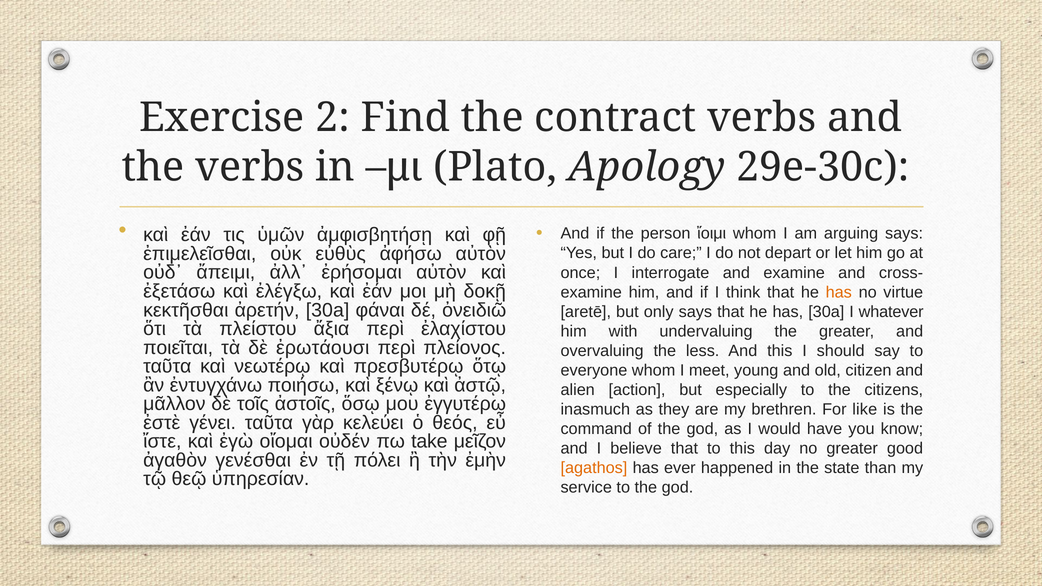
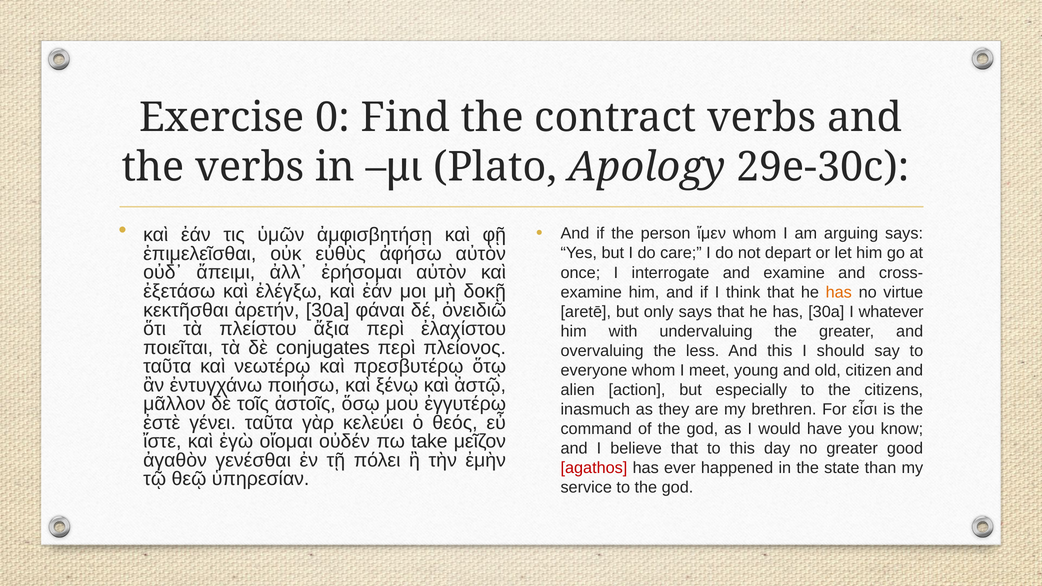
2: 2 -> 0 (333, 118)
ἴοιμι: ἴοιμι -> ἴμεν (712, 234)
ἐρωτάουσι: ἐρωτάουσι -> conjugates (323, 348)
like: like -> εἶσι (865, 409)
agathos colour: orange -> red (594, 468)
